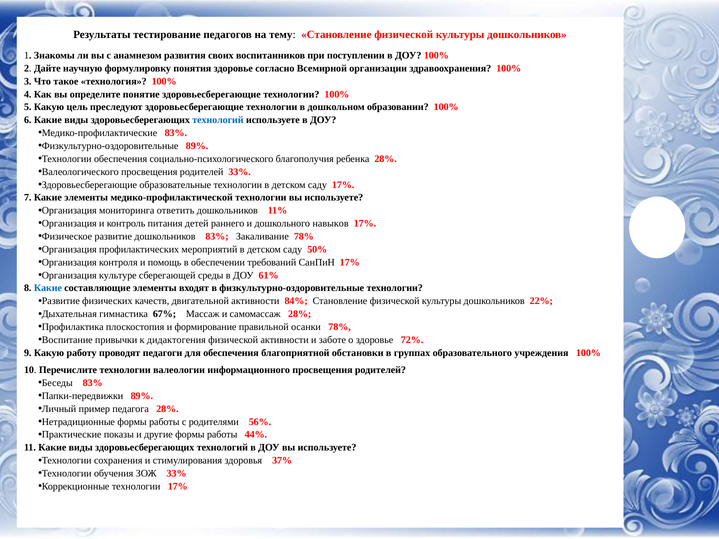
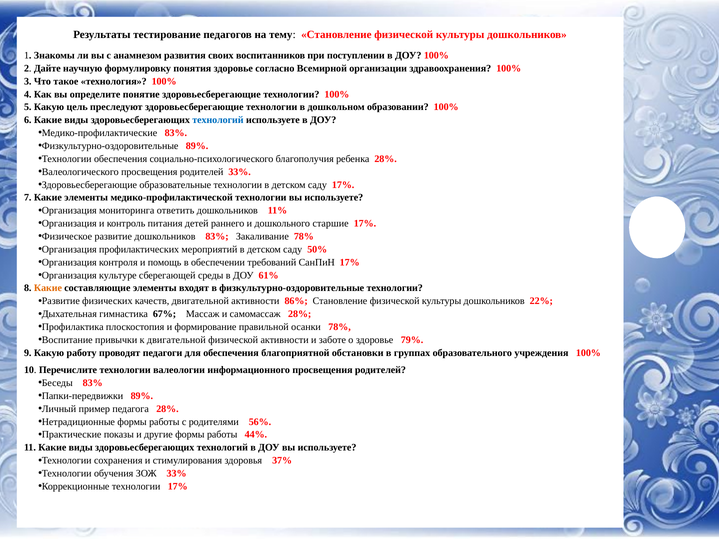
навыков: навыков -> старшие (331, 224)
Какие colour: blue -> orange (48, 288)
84%: 84% -> 86% (296, 301)
к дидактогения: дидактогения -> двигательной (176, 340)
72%: 72% -> 79% (412, 340)
